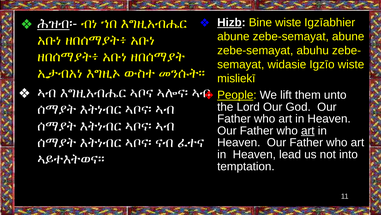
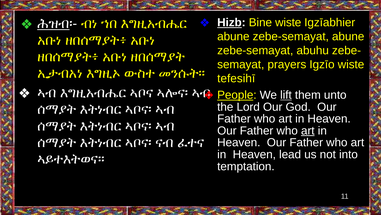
widasie: widasie -> prayers (287, 64)
misliekī: misliekī -> tefesihī (236, 78)
lift underline: none -> present (286, 95)
